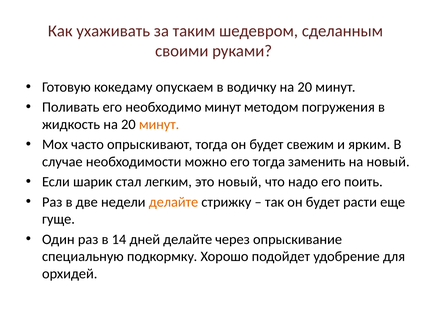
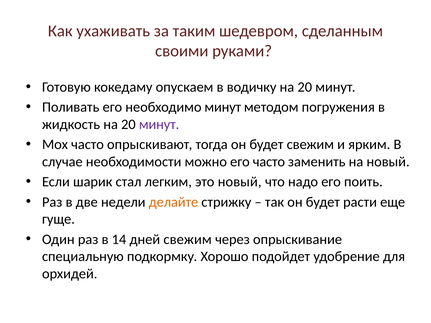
минут colour: orange -> purple (159, 125)
его тогда: тогда -> часто (269, 162)
дней делайте: делайте -> свежим (188, 239)
